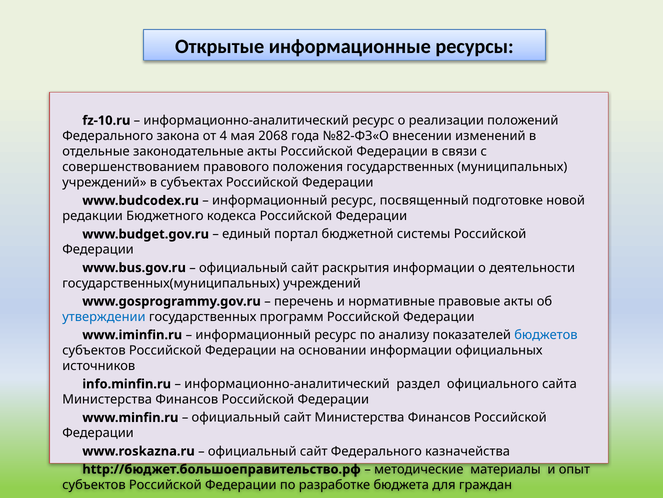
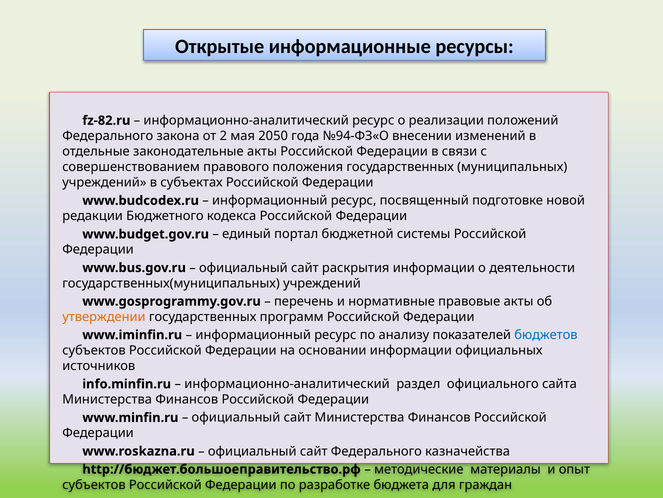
fz-10.ru: fz-10.ru -> fz-82.ru (106, 120)
4: 4 -> 2 (223, 136)
2068: 2068 -> 2050 (273, 136)
№82-ФЗ«О: №82-ФЗ«О -> №94-ФЗ«О (356, 136)
утверждении colour: blue -> orange (104, 316)
